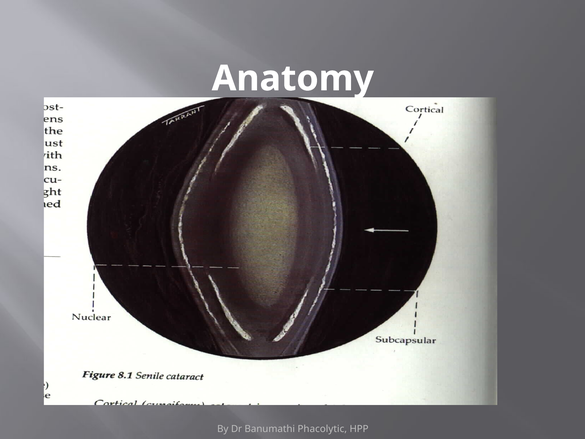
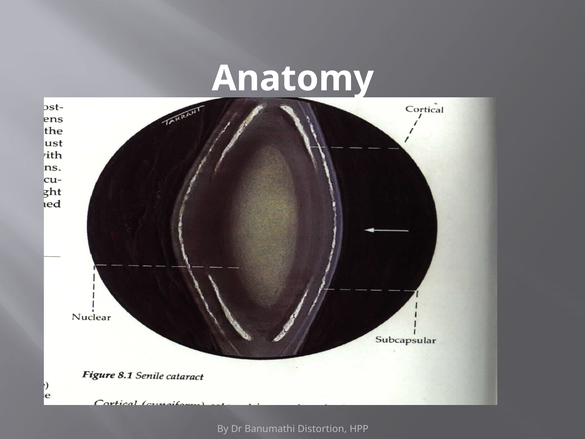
Phacolytic: Phacolytic -> Distortion (322, 429)
